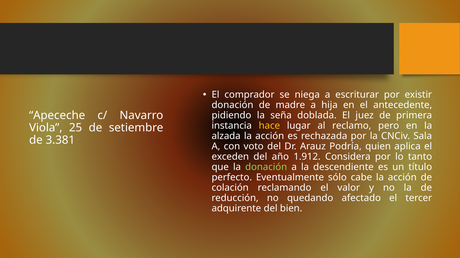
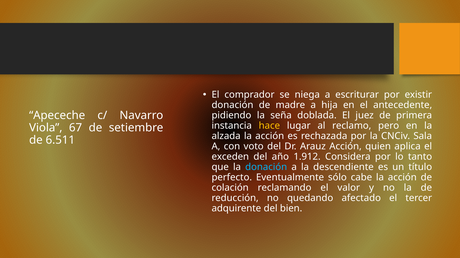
25: 25 -> 67 (76, 128)
3.381: 3.381 -> 6.511 (60, 140)
Arauz Podría: Podría -> Acción (346, 147)
donación colour: light green -> light blue (266, 168)
